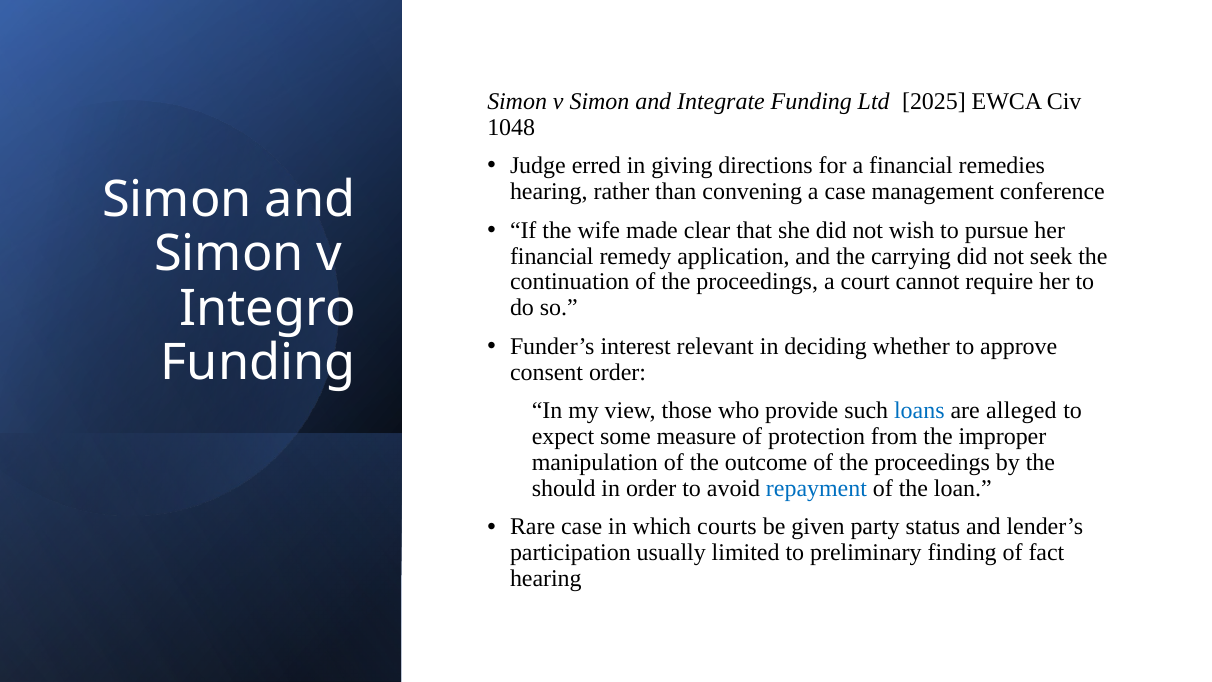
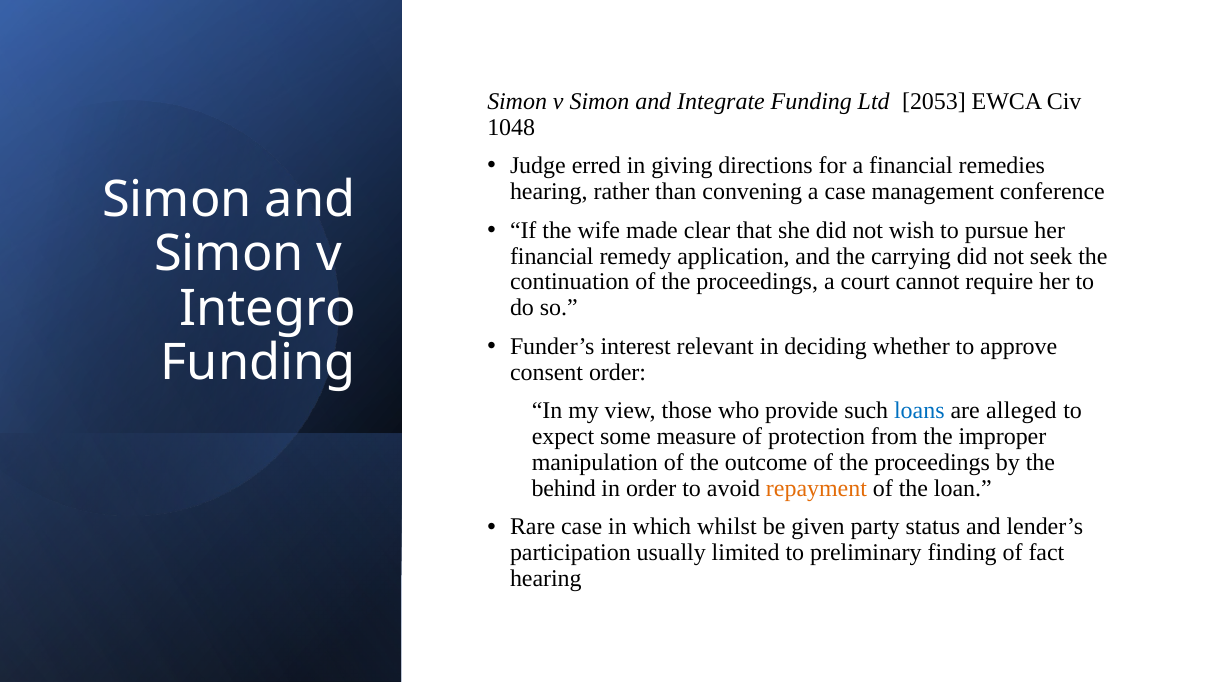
2025: 2025 -> 2053 (934, 101)
should: should -> behind (564, 488)
repayment colour: blue -> orange (816, 488)
courts: courts -> whilst (727, 527)
